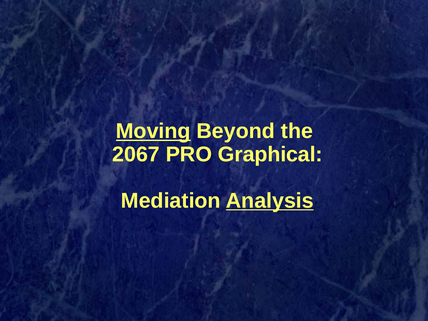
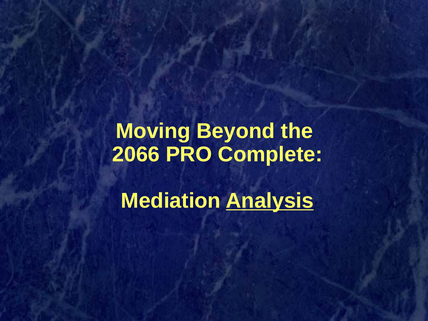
Moving underline: present -> none (153, 131)
2067: 2067 -> 2066 (136, 154)
Graphical: Graphical -> Complete (270, 154)
